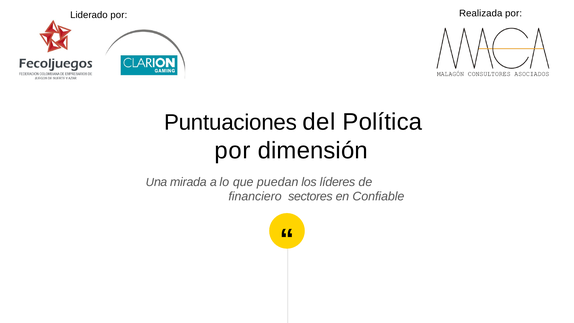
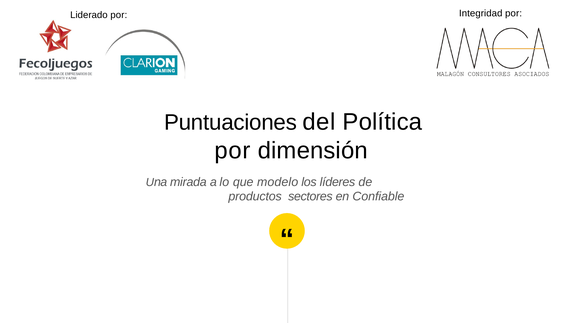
Realizada: Realizada -> Integridad (481, 13)
puedan: puedan -> modelo (278, 182)
financiero: financiero -> productos (255, 196)
